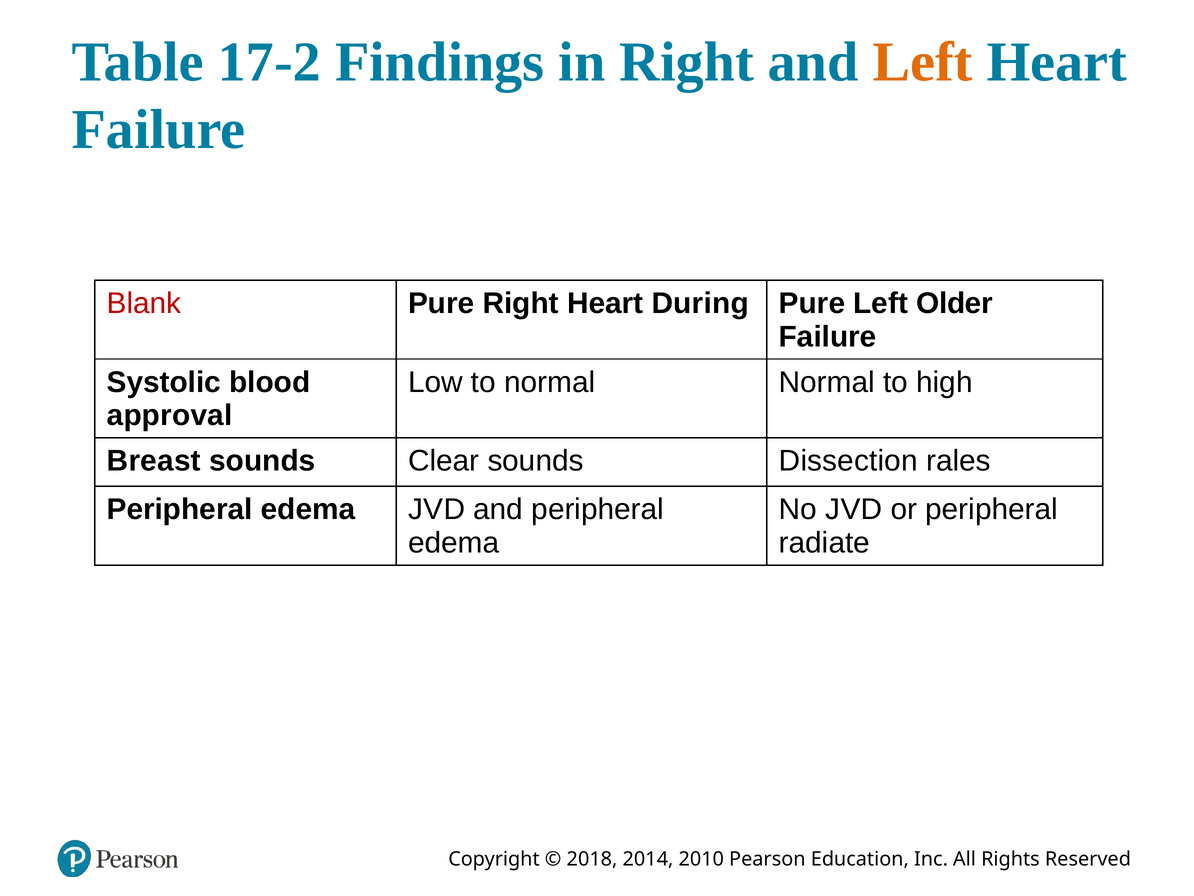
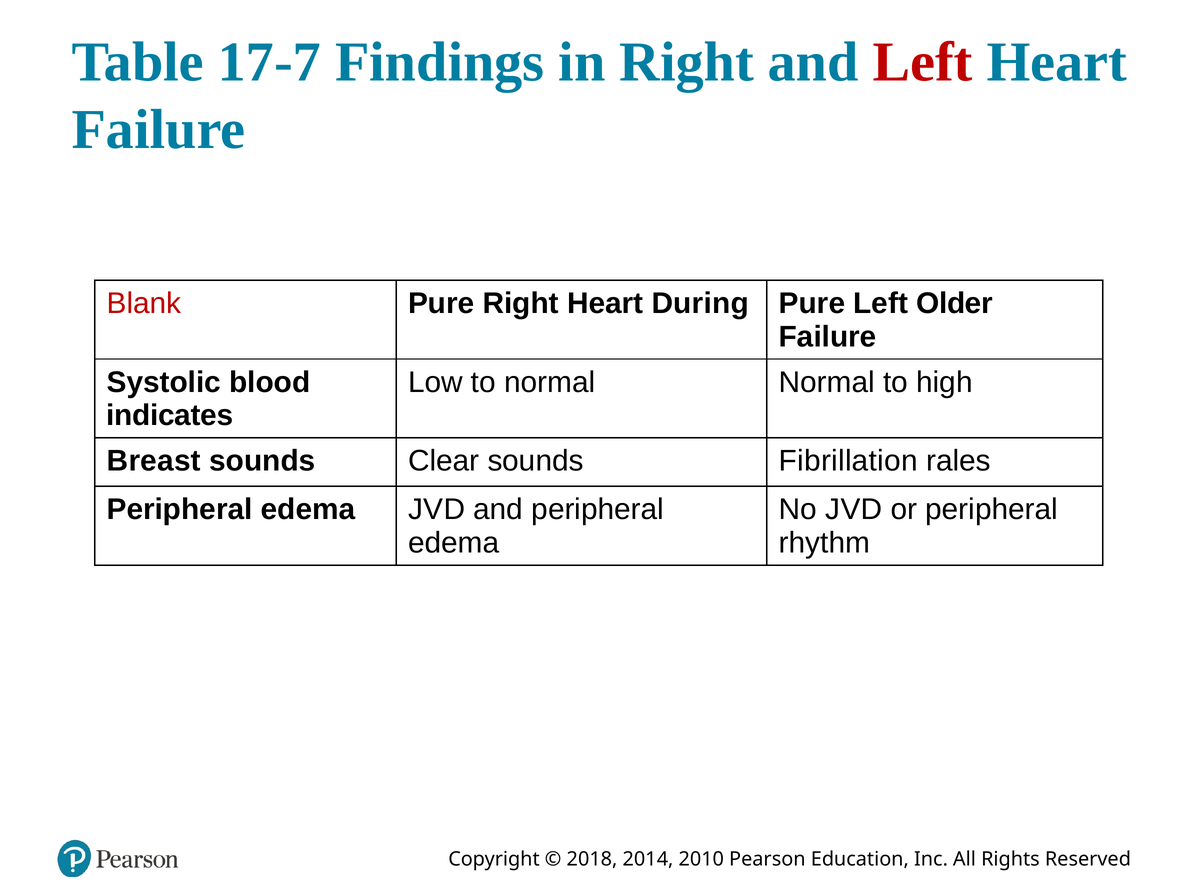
17-2: 17-2 -> 17-7 (269, 62)
Left colour: orange -> red (923, 62)
approval: approval -> indicates (170, 415)
Dissection: Dissection -> Fibrillation (848, 461)
radiate: radiate -> rhythm (824, 543)
